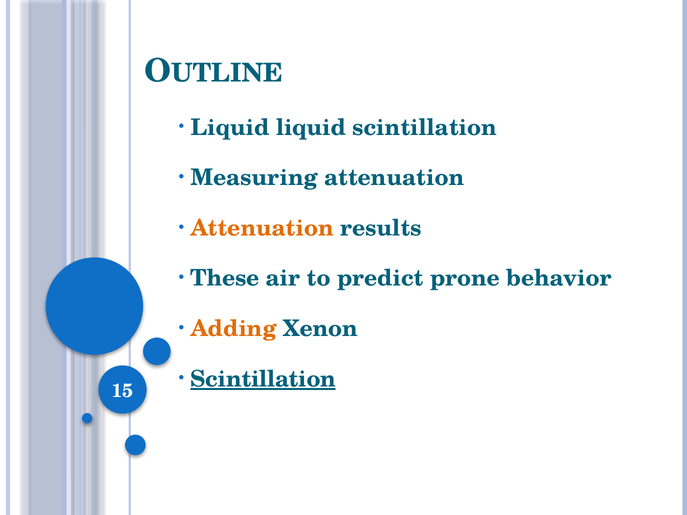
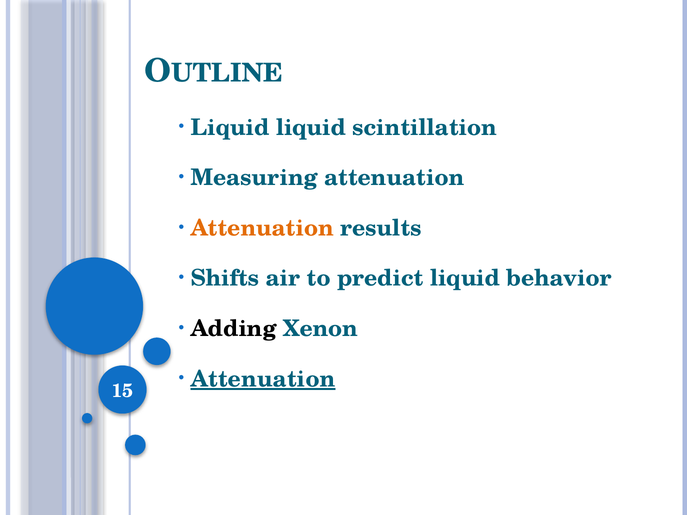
These: These -> Shifts (225, 279)
predict prone: prone -> liquid (465, 279)
Adding colour: orange -> black (234, 329)
Scintillation: Scintillation -> Attenuation (263, 379)
